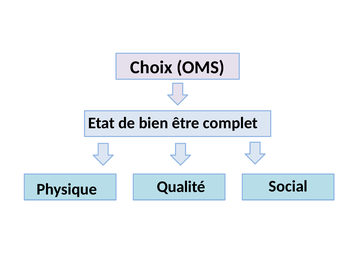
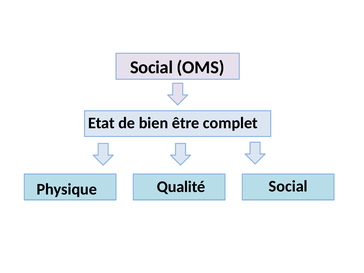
Choix: Choix -> Social (152, 67)
